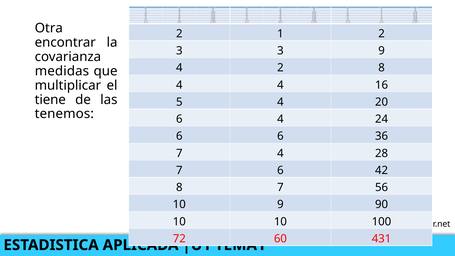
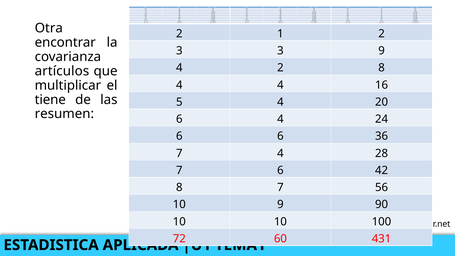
medidas: medidas -> artículos (62, 71)
tenemos: tenemos -> resumen (64, 114)
